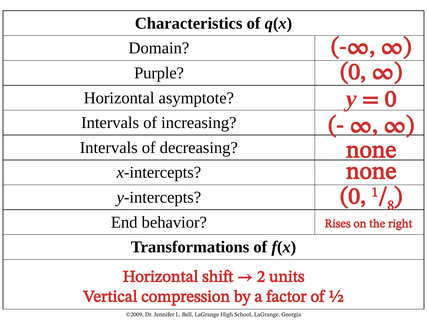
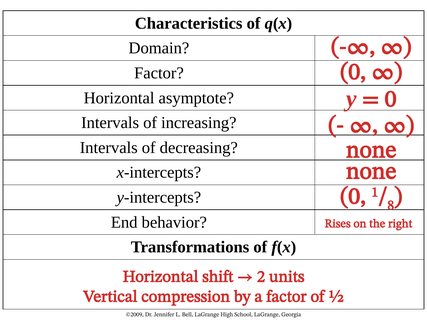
Purple: Purple -> Factor (159, 73)
